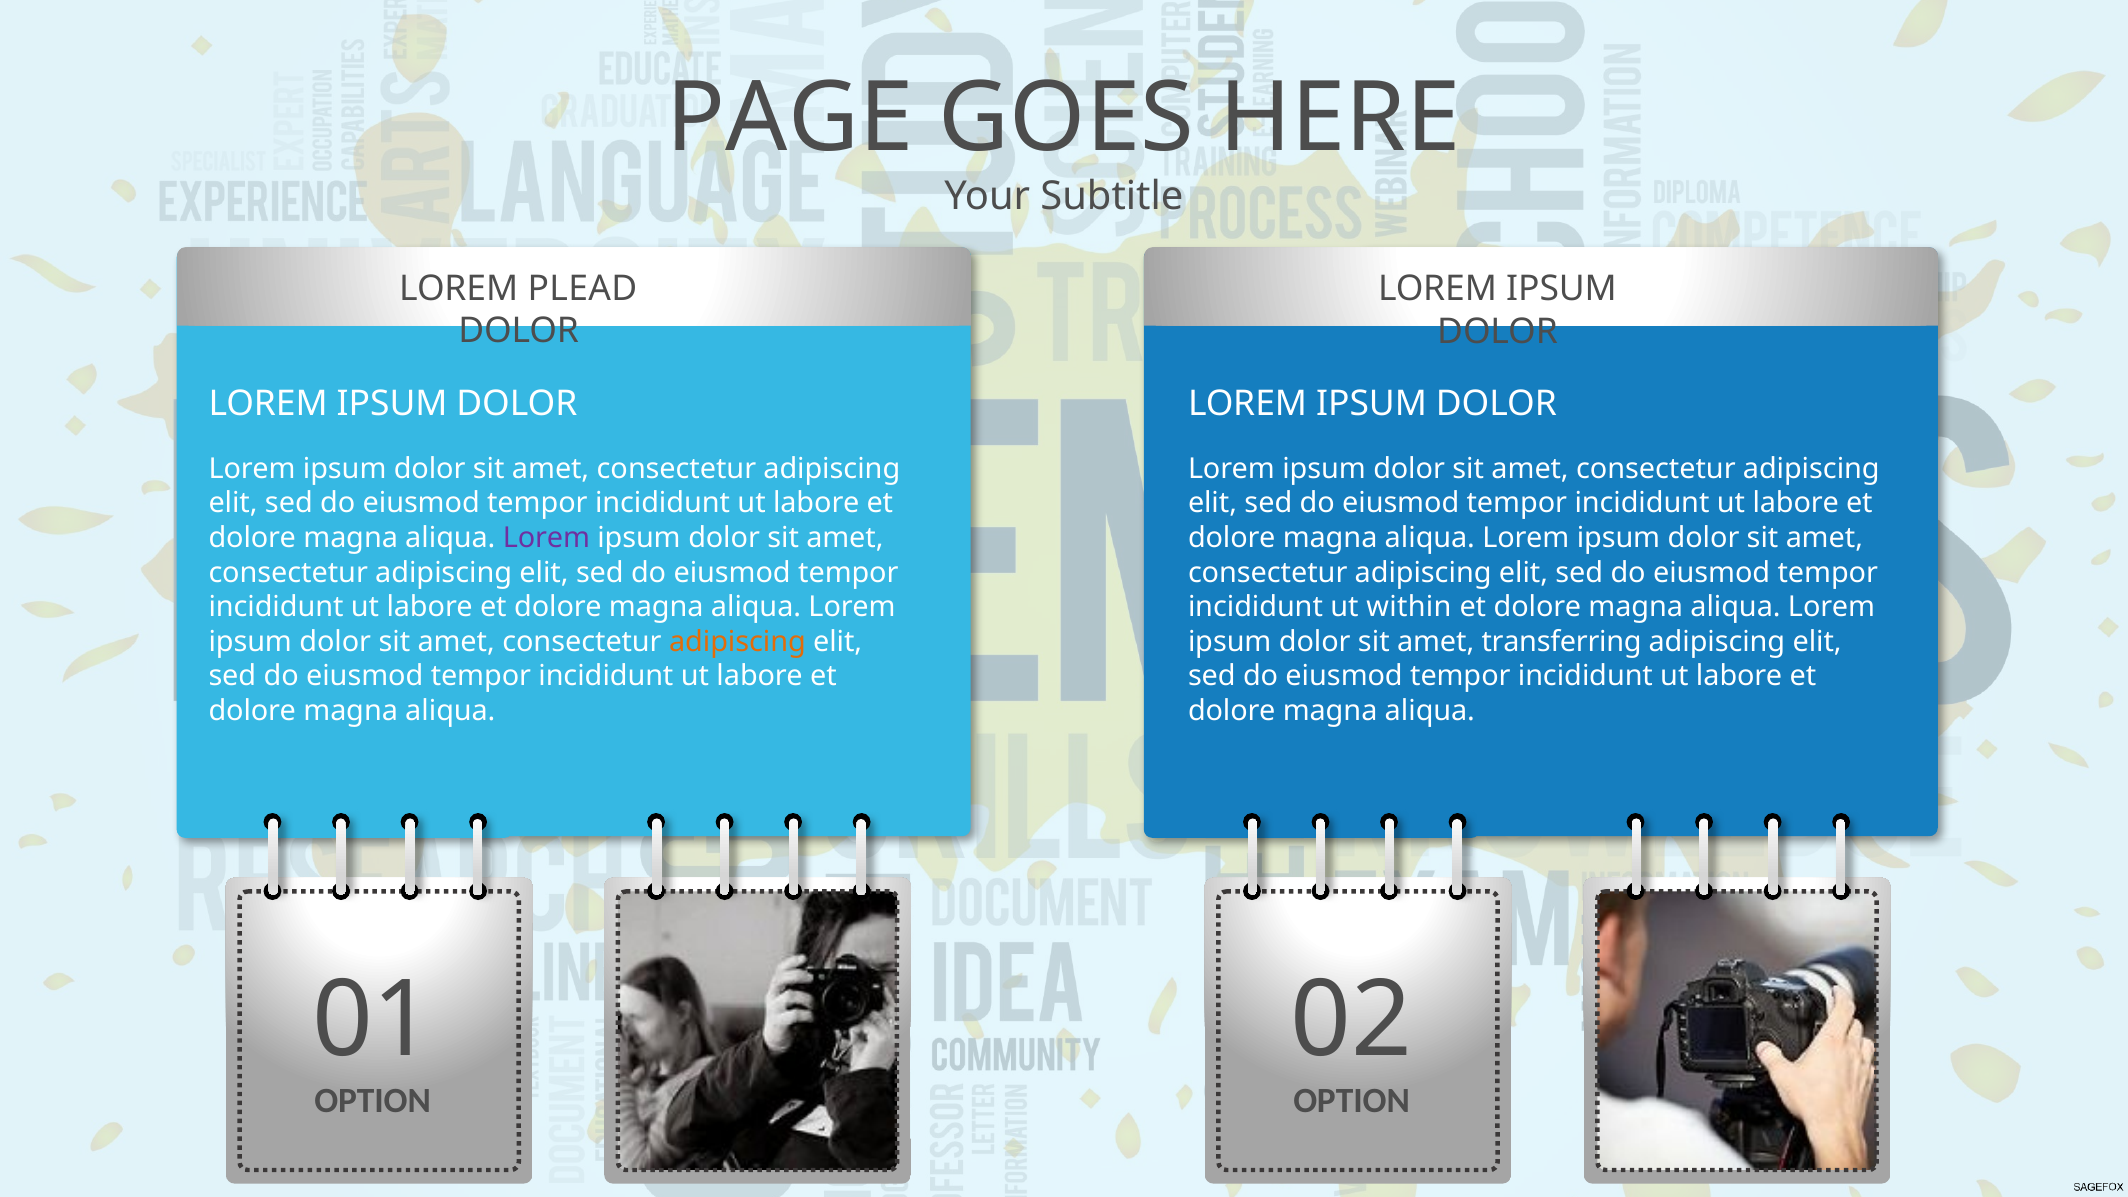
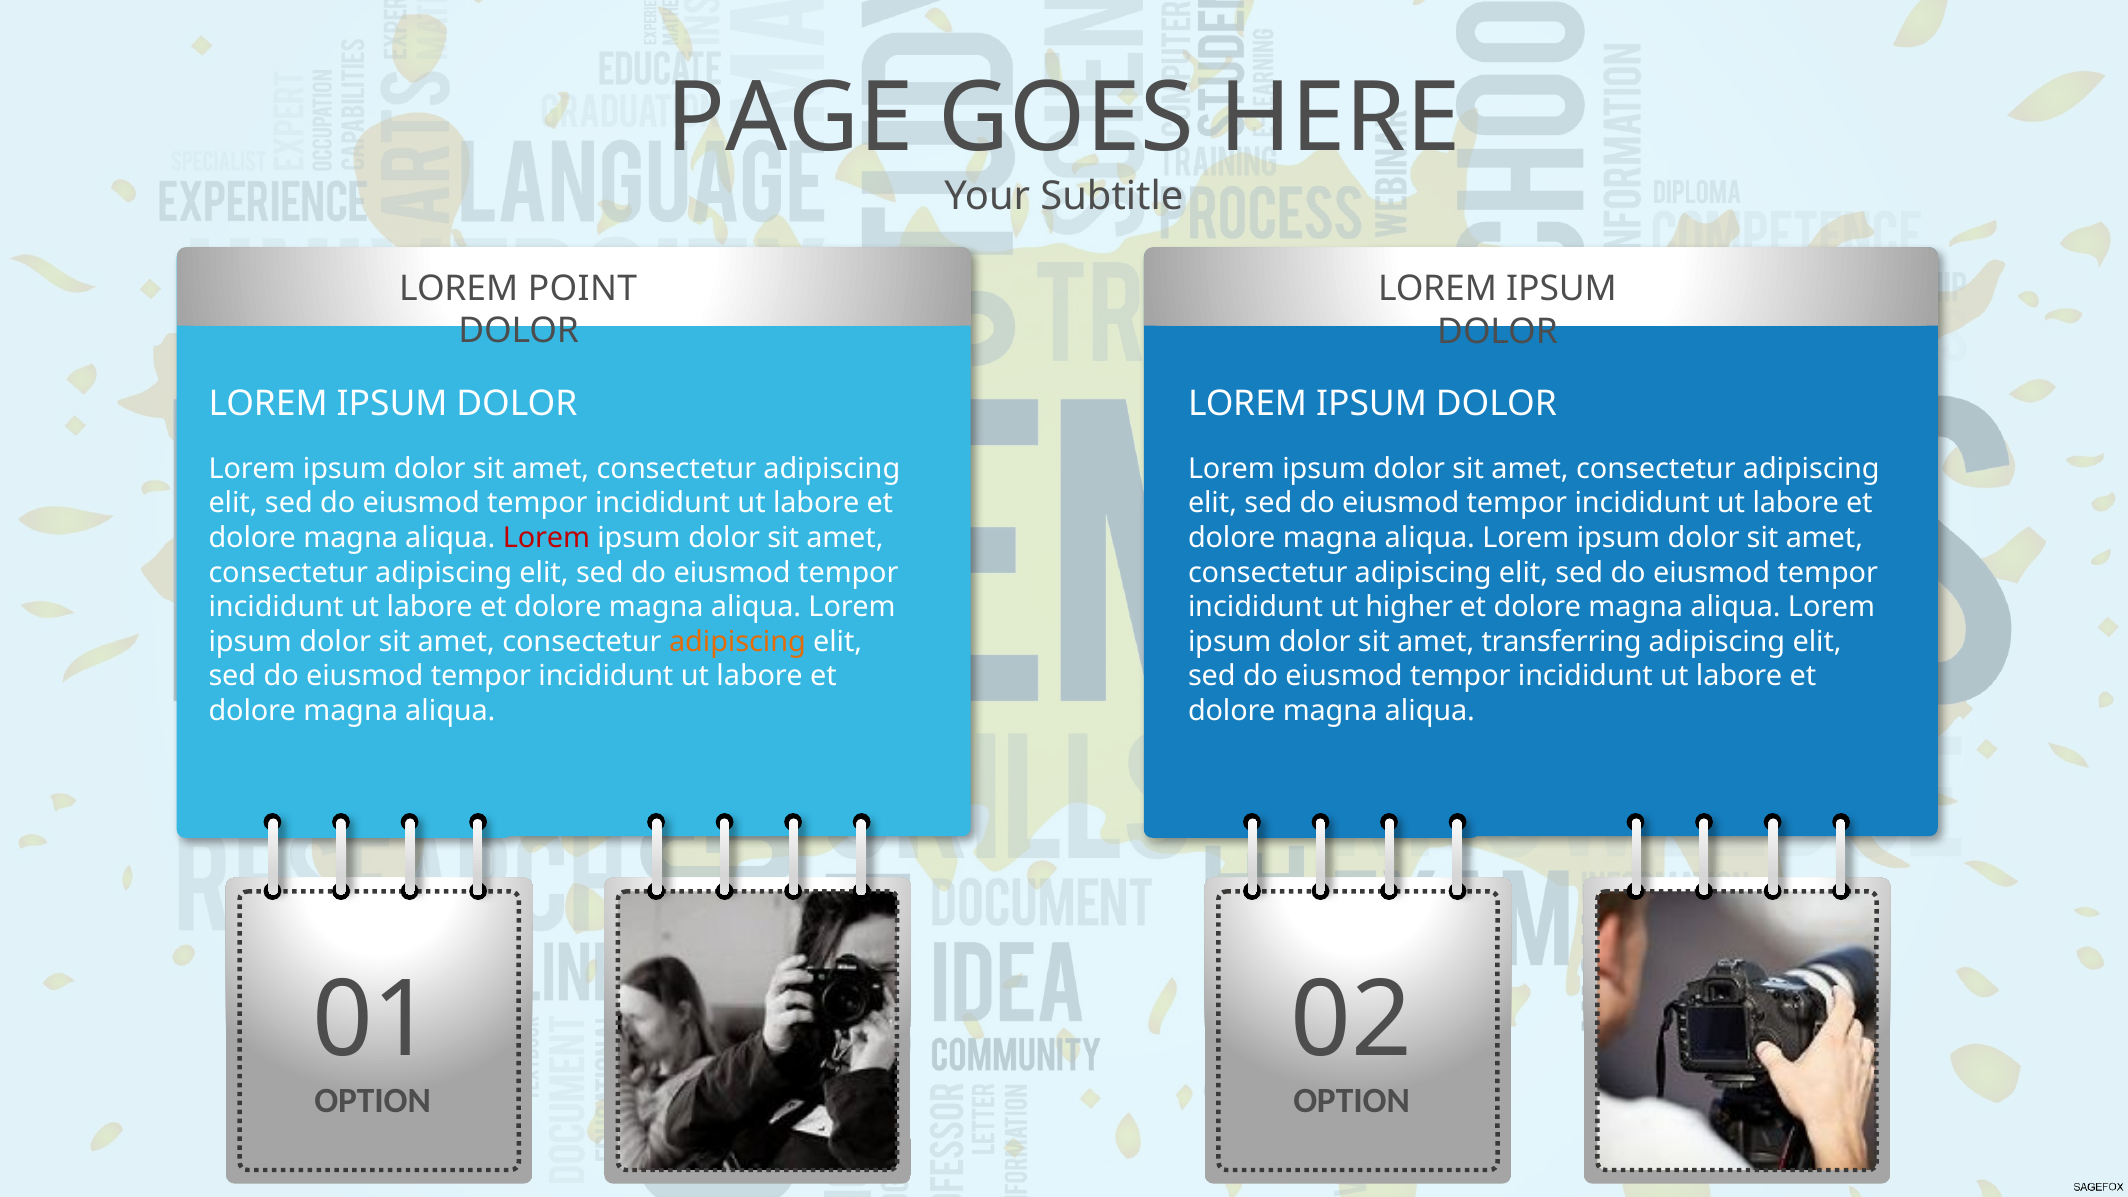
PLEAD: PLEAD -> POINT (582, 289)
Lorem colour: purple -> red (546, 538)
within: within -> higher (1409, 607)
